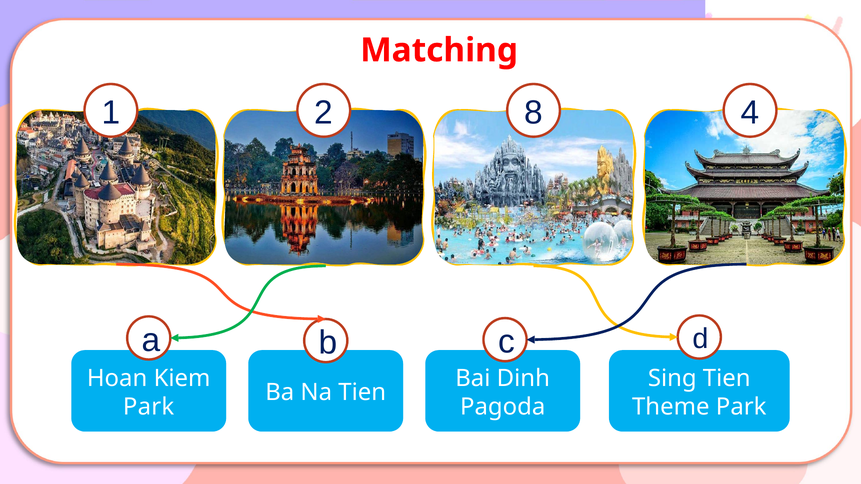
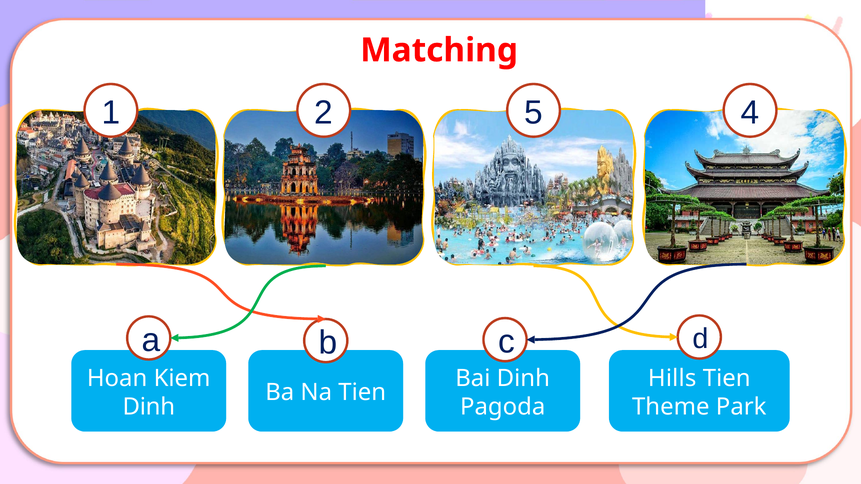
2 8: 8 -> 5 (534, 113)
Sing: Sing -> Hills (672, 378)
Park: Park -> Dinh (149, 407)
